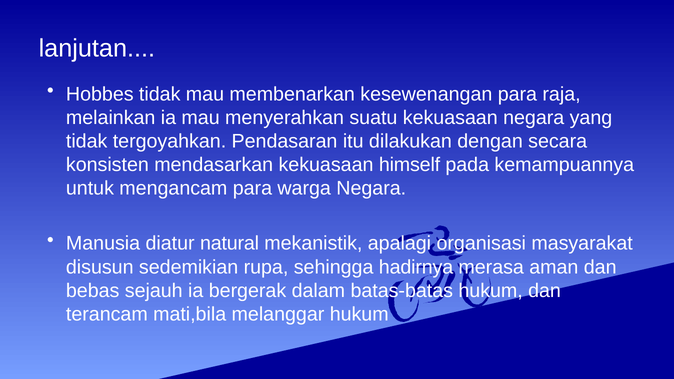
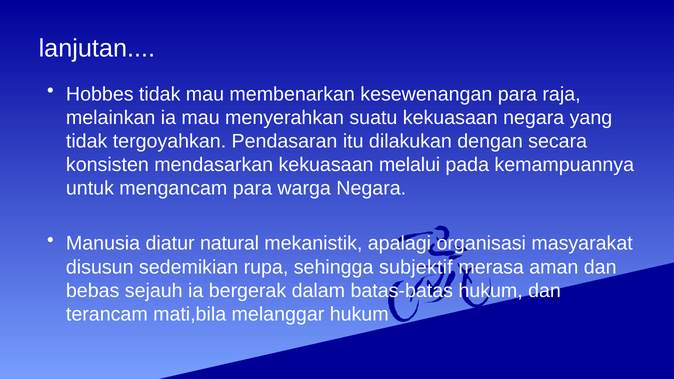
himself: himself -> melalui (410, 165)
hadirnya: hadirnya -> subjektif (416, 267)
